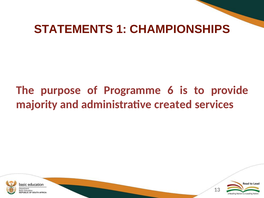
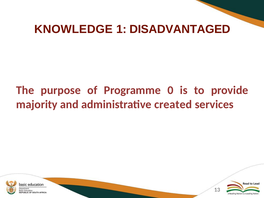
STATEMENTS: STATEMENTS -> KNOWLEDGE (73, 29)
CHAMPIONSHIPS: CHAMPIONSHIPS -> DISADVANTAGED (180, 29)
6: 6 -> 0 (170, 90)
